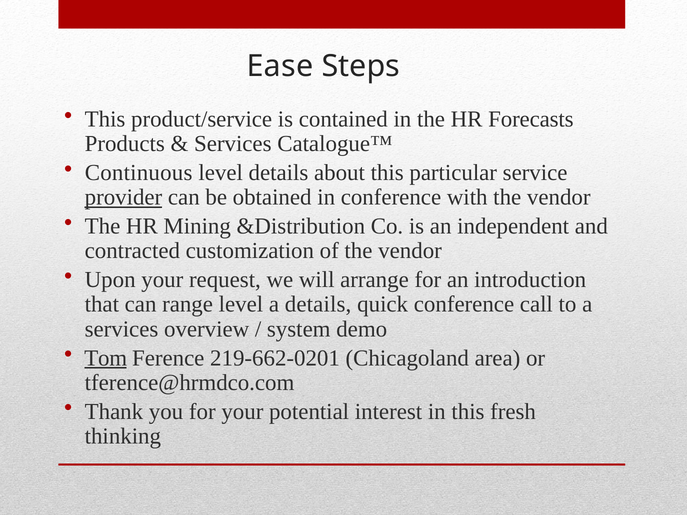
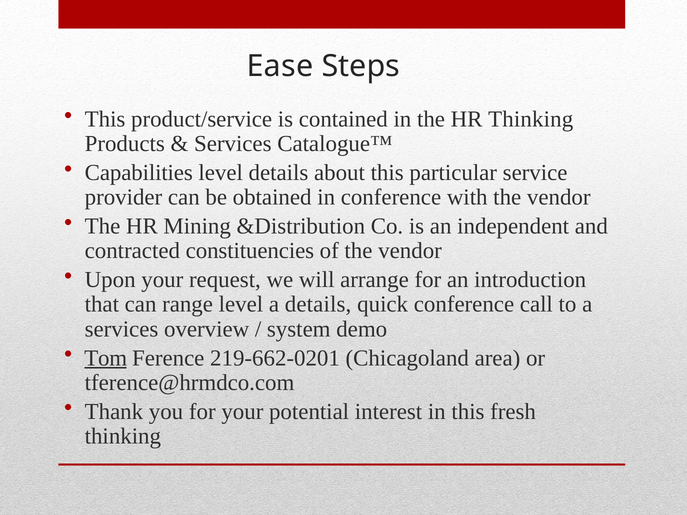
HR Forecasts: Forecasts -> Thinking (531, 119)
Continuous: Continuous -> Capabilities (139, 173)
provider underline: present -> none (123, 197)
customization: customization -> constituencies (250, 251)
